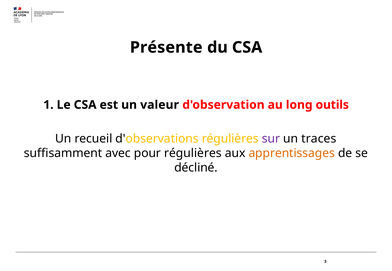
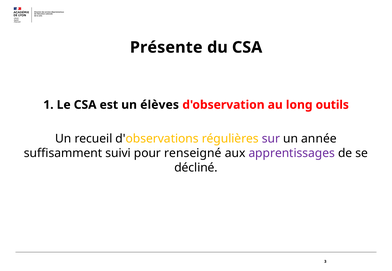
valeur: valeur -> élèves (160, 105)
traces: traces -> année (319, 139)
avec: avec -> suivi (118, 153)
pour régulières: régulières -> renseigné (193, 153)
apprentissages colour: orange -> purple (292, 153)
